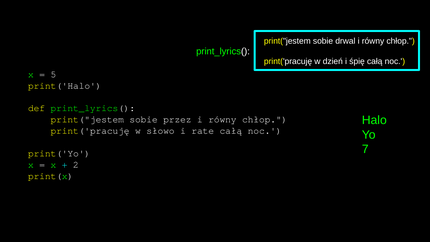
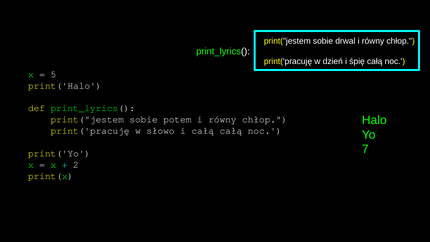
przez: przez -> potem (177, 119)
i rate: rate -> całą (203, 131)
